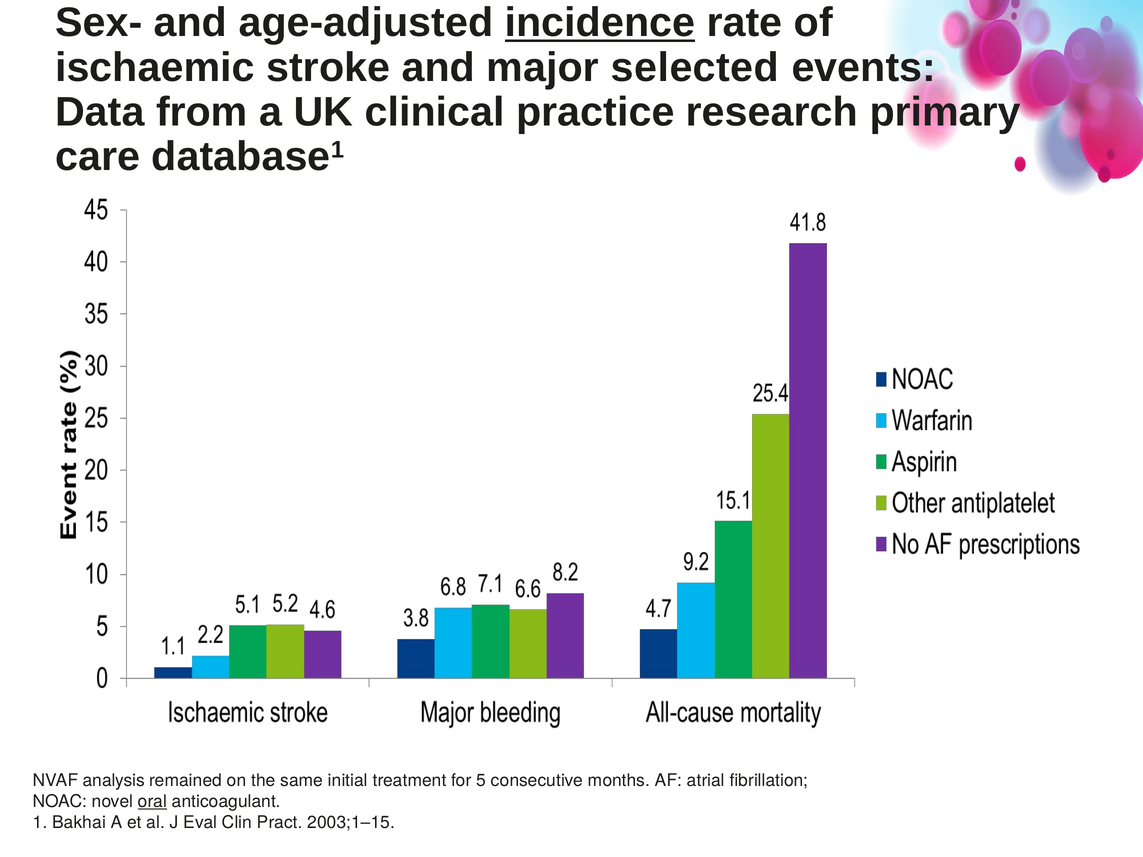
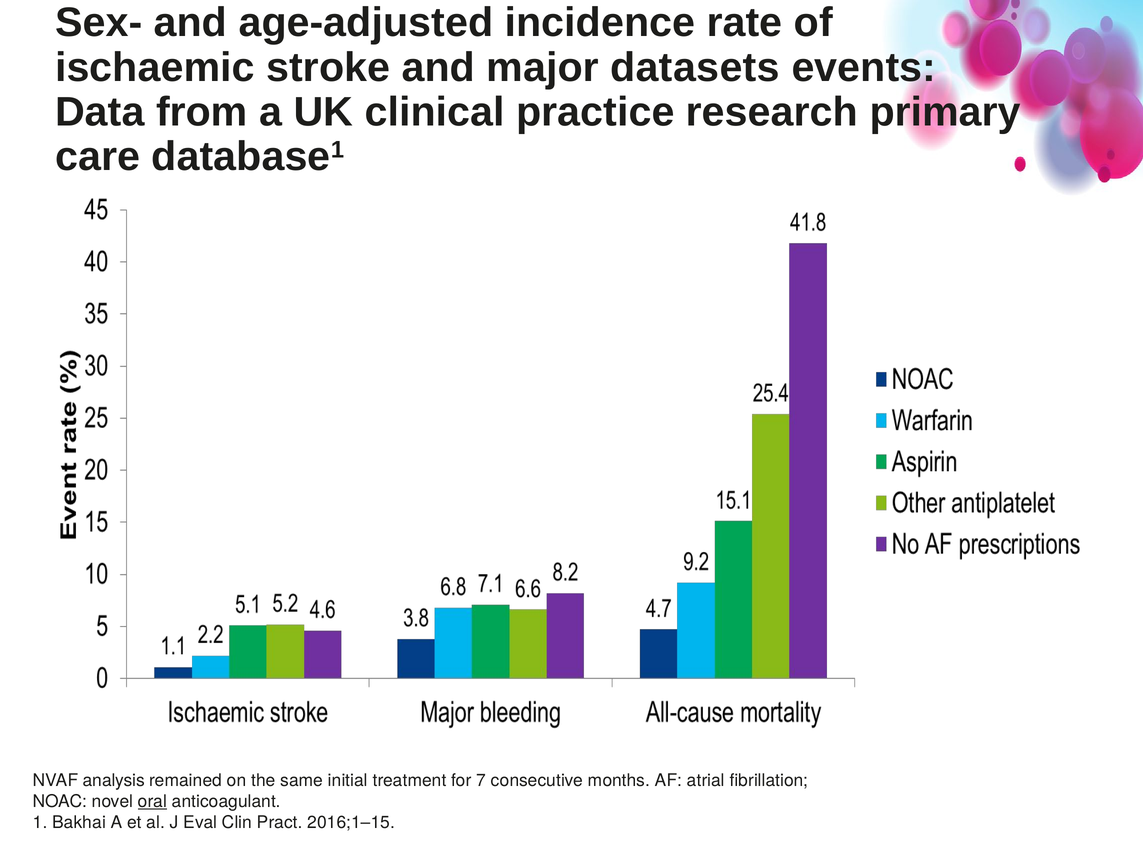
incidence underline: present -> none (600, 23)
selected: selected -> datasets (695, 67)
5: 5 -> 7 (481, 781)
2003;1–15: 2003;1–15 -> 2016;1–15 (351, 823)
